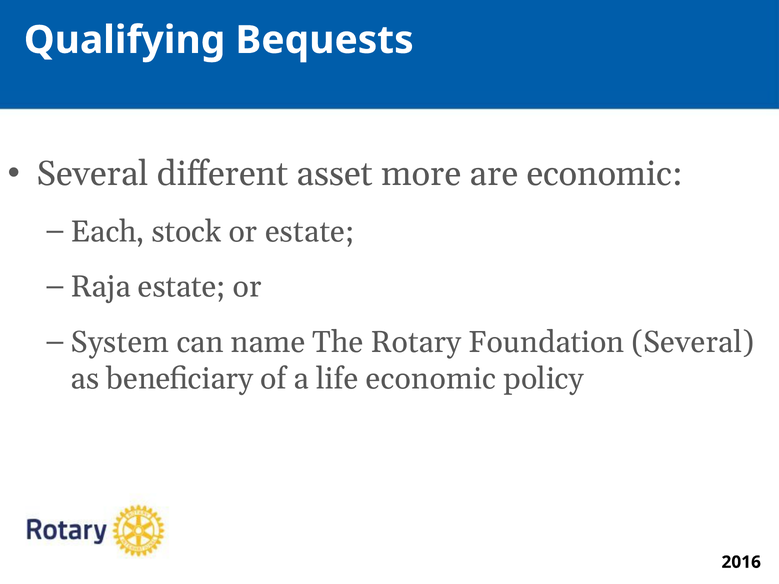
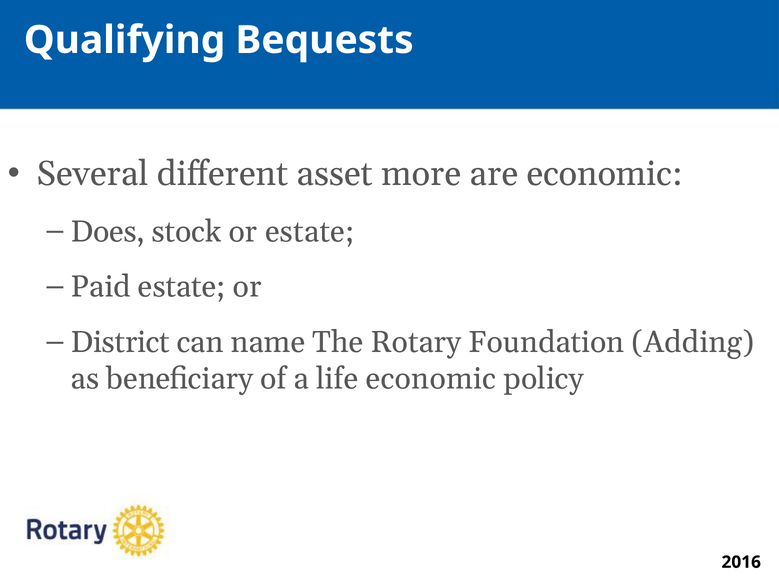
Each: Each -> Does (108, 232)
Raja: Raja -> Paid (101, 287)
System: System -> District (120, 343)
Foundation Several: Several -> Adding (693, 343)
